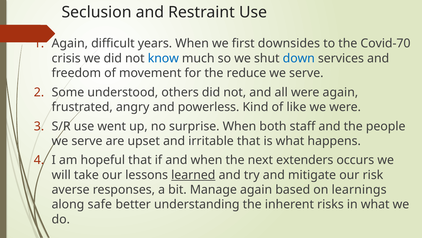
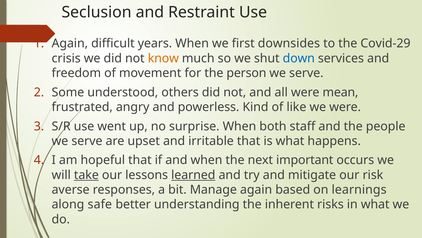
Covid-70: Covid-70 -> Covid-29 (385, 43)
know colour: blue -> orange (163, 58)
reduce: reduce -> person (246, 73)
were again: again -> mean (340, 92)
extenders: extenders -> important (305, 160)
take underline: none -> present (86, 175)
